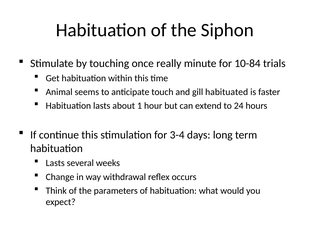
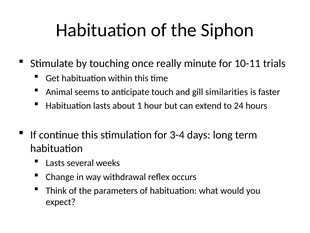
10-84: 10-84 -> 10-11 (247, 63)
habituated: habituated -> similarities (227, 92)
